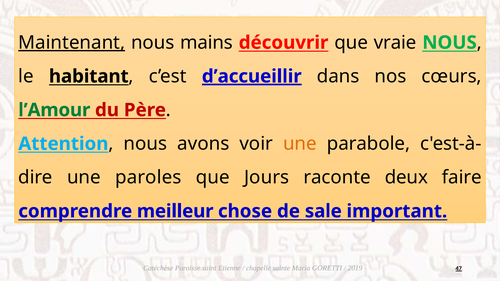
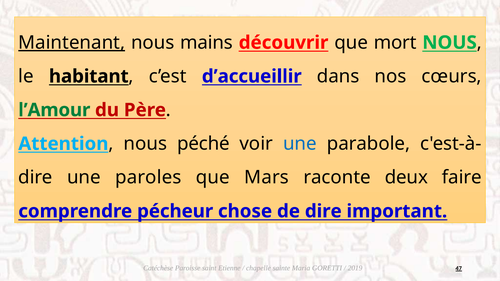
vraie: vraie -> mort (395, 43)
d’accueillir underline: present -> none (252, 76)
avons: avons -> péché (203, 144)
une colour: orange -> blue (300, 144)
Jours: Jours -> Mars (267, 178)
meilleur: meilleur -> pécheur (175, 211)
de sale: sale -> dire (323, 211)
